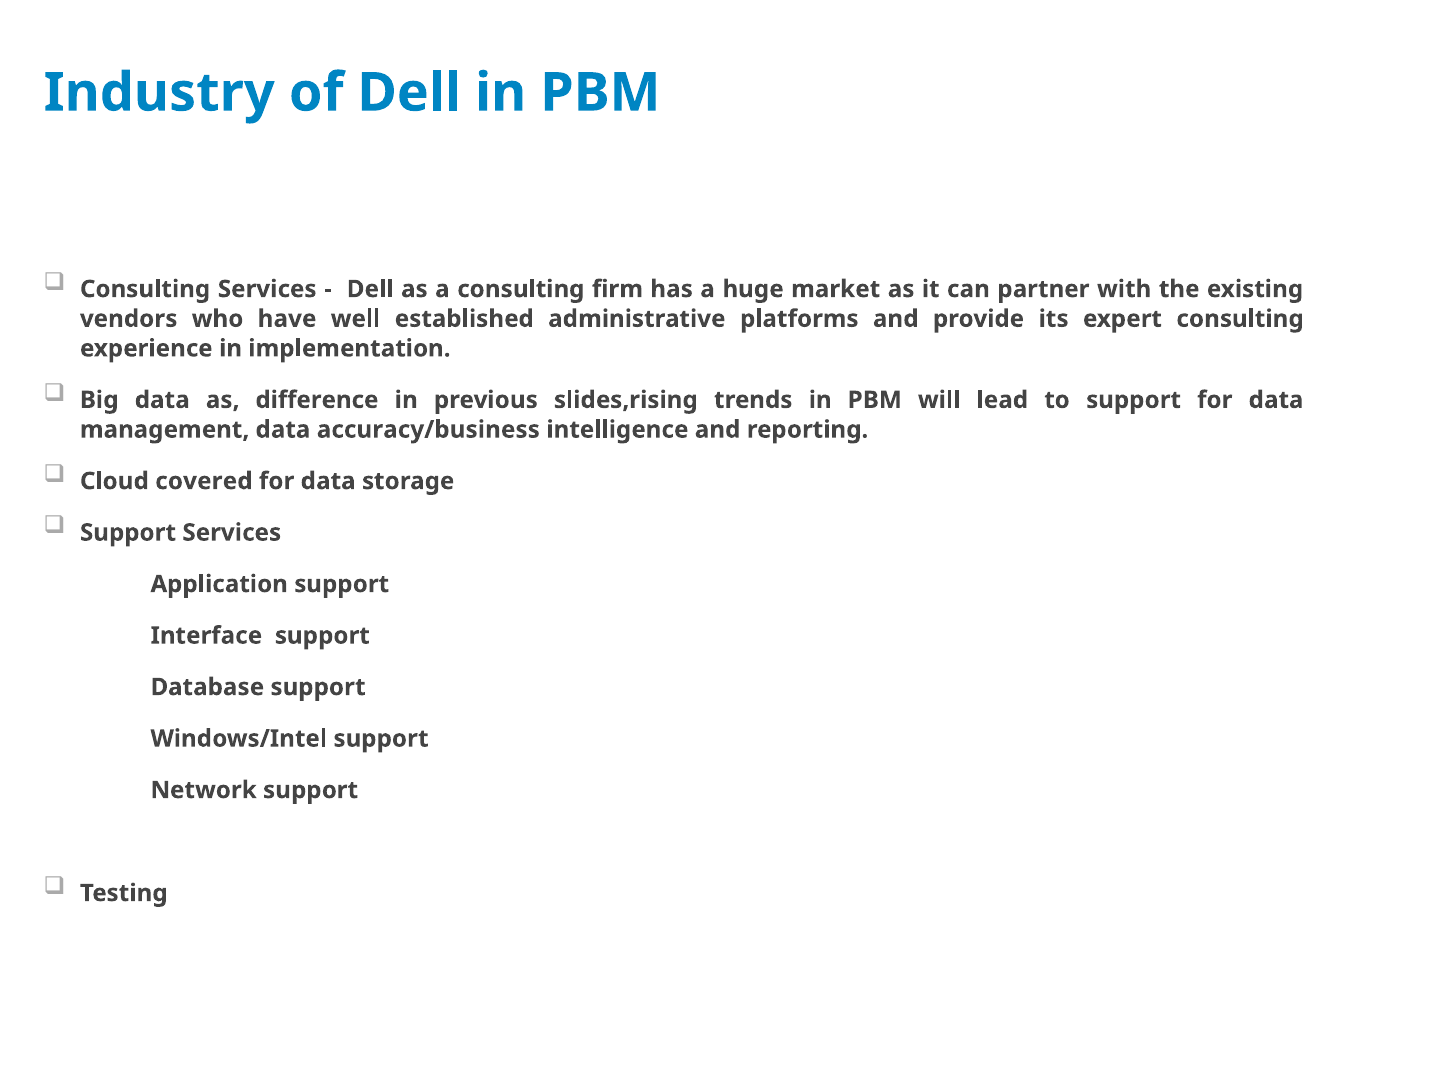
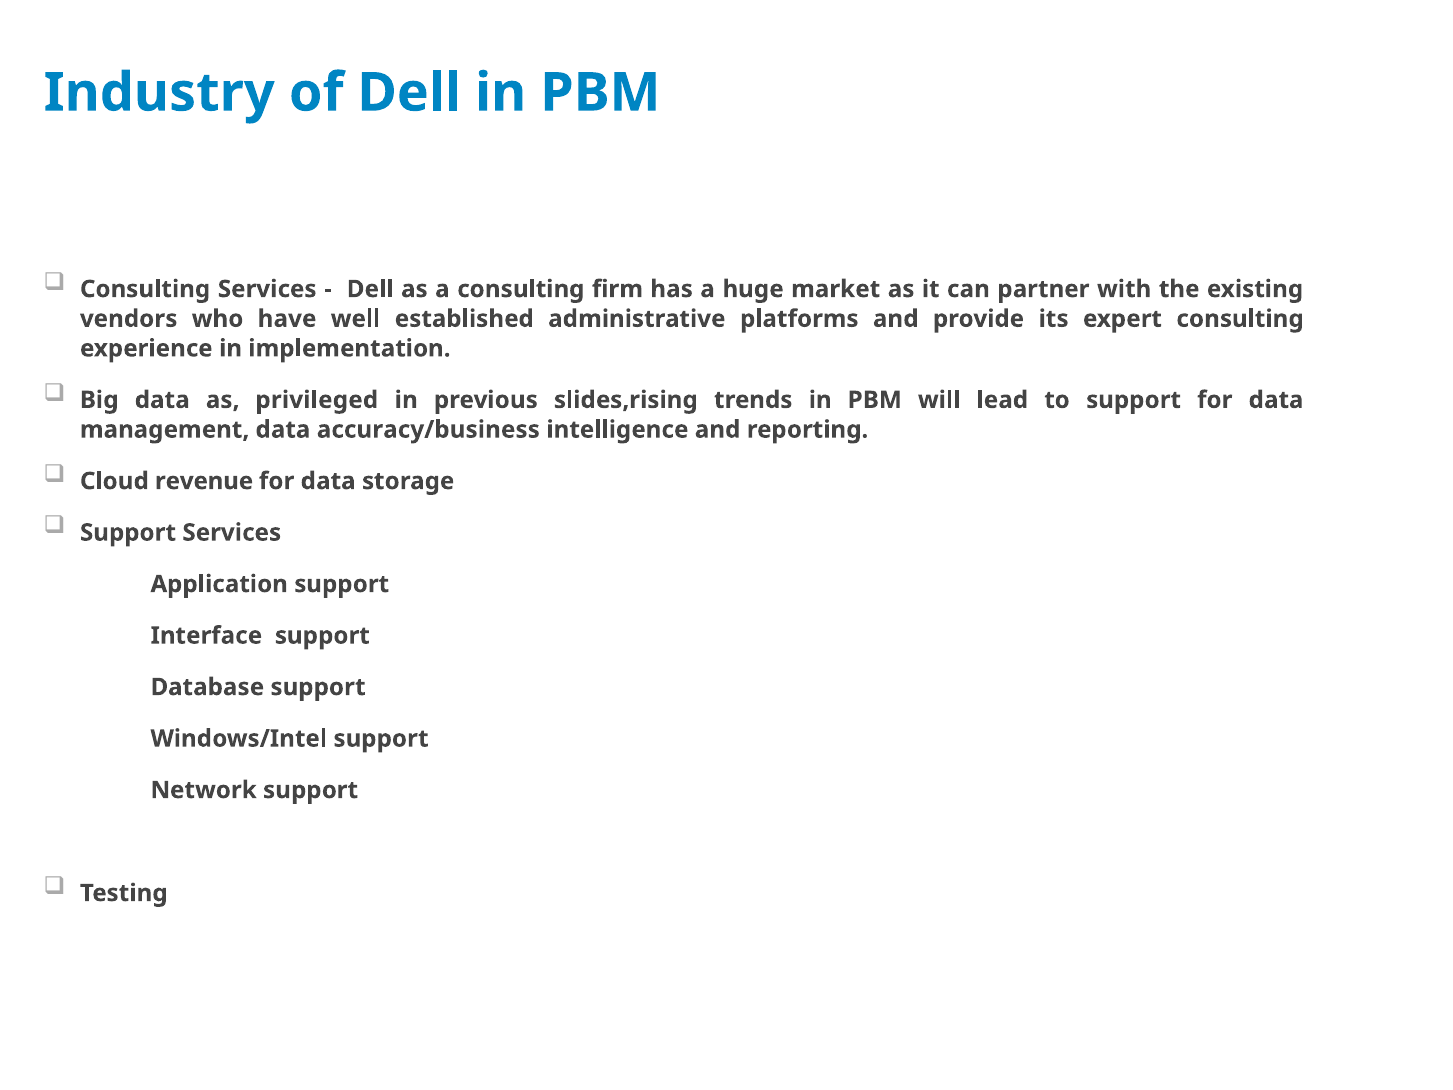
difference: difference -> privileged (317, 400)
covered: covered -> revenue (204, 481)
